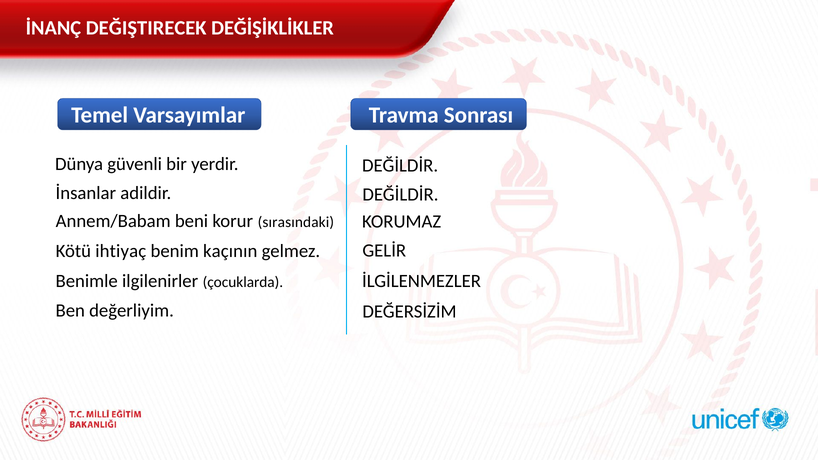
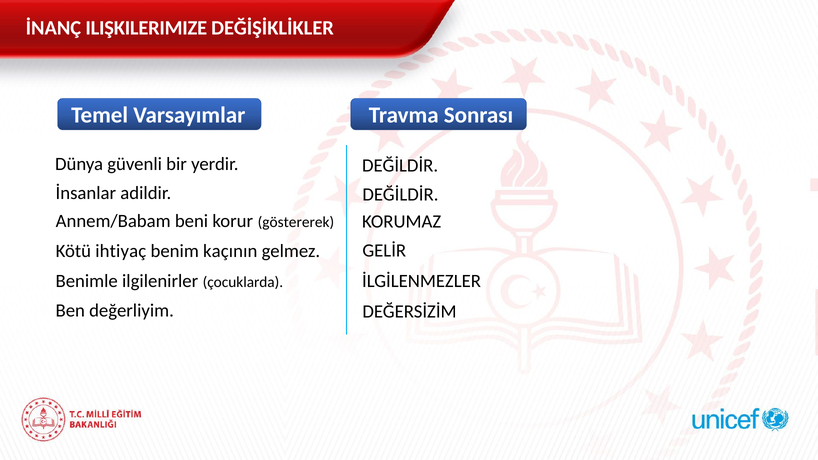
DEĞIŞTIRECEK: DEĞIŞTIRECEK -> ILIŞKILERIMIZE (146, 28)
sırasındaki: sırasındaki -> göstererek (296, 222)
